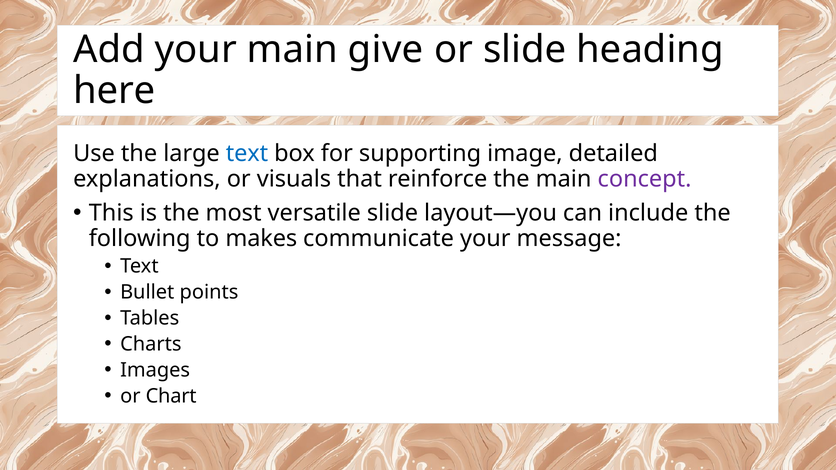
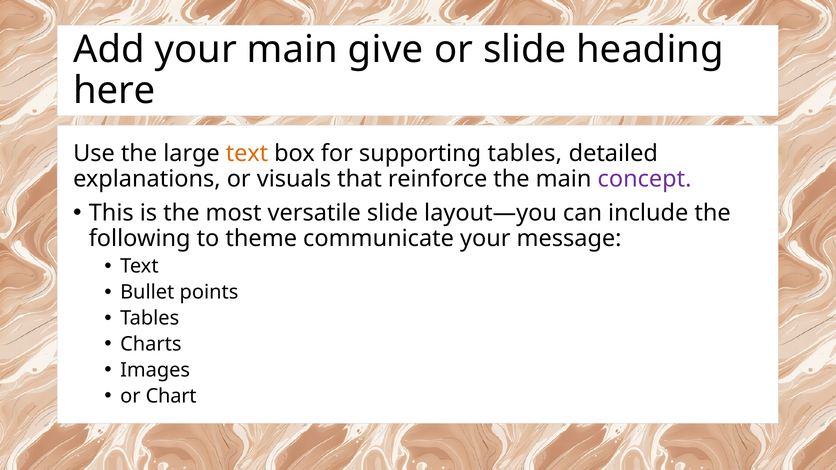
text colour: blue -> orange (247, 153)
supporting image: image -> tables (525, 153)
makes: makes -> theme (261, 238)
